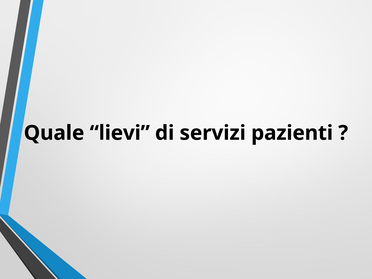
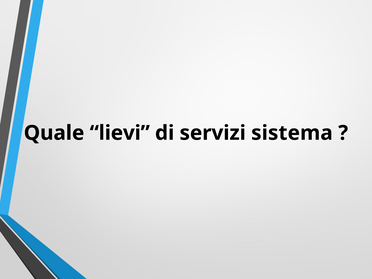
pazienti: pazienti -> sistema (292, 133)
